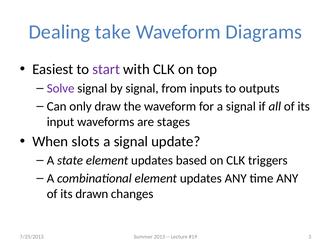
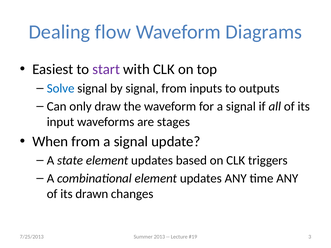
take: take -> flow (113, 32)
Solve colour: purple -> blue (61, 88)
When slots: slots -> from (86, 142)
